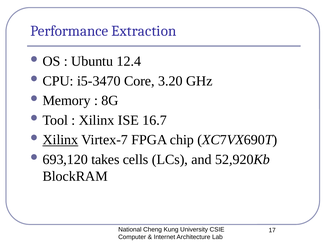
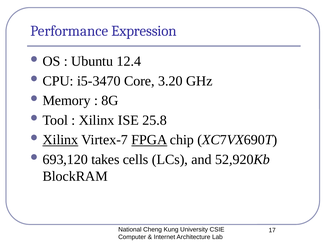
Extraction: Extraction -> Expression (144, 31)
16.7: 16.7 -> 25.8 (155, 120)
FPGA underline: none -> present (149, 140)
